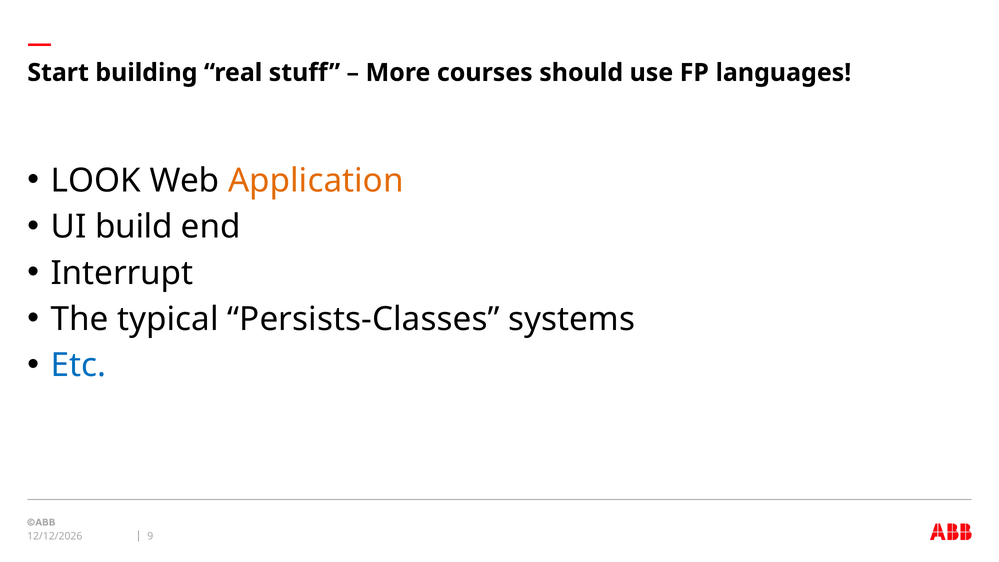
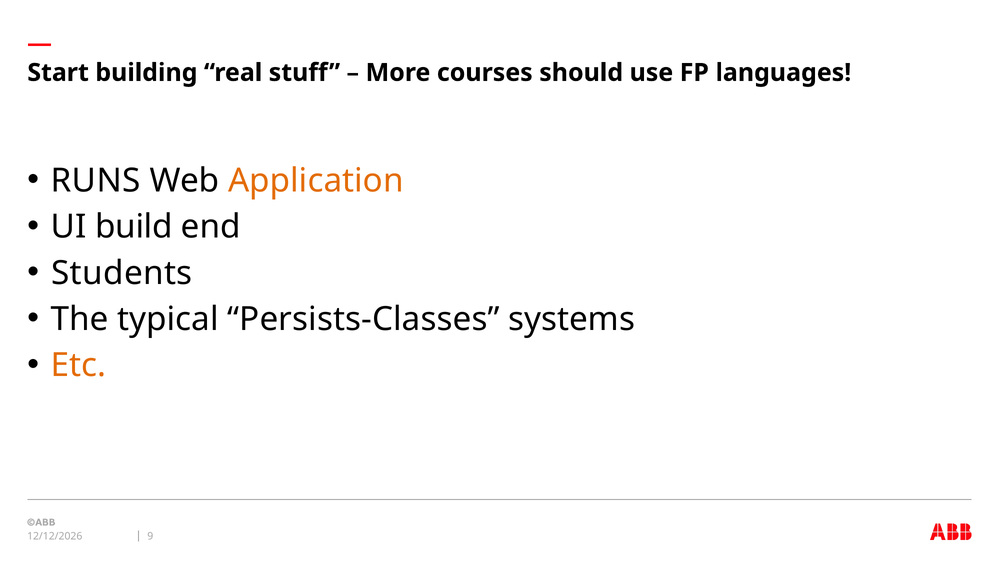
LOOK: LOOK -> RUNS (96, 181)
Interrupt: Interrupt -> Students (122, 273)
Etc colour: blue -> orange (78, 365)
